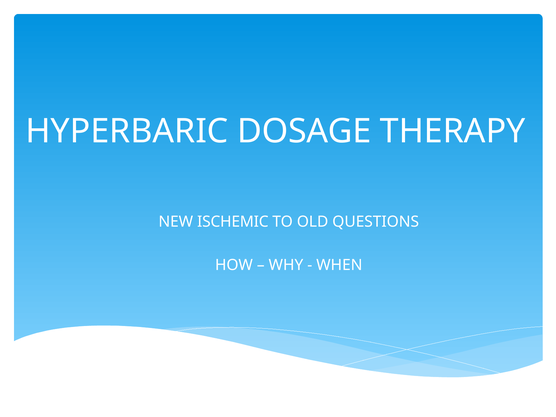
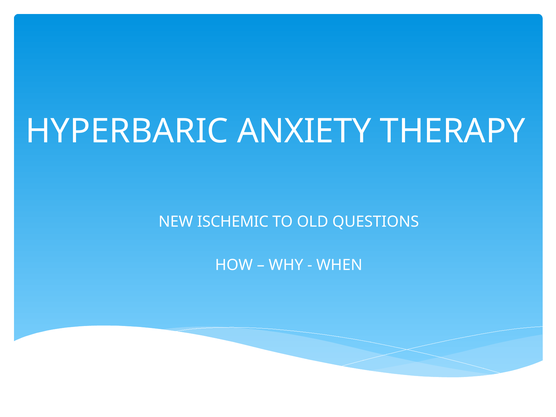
DOSAGE: DOSAGE -> ANXIETY (304, 131)
